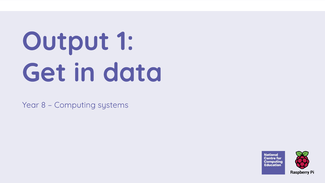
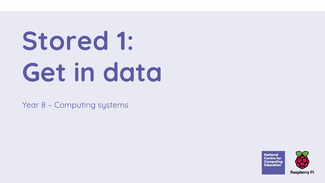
Output: Output -> Stored (66, 41)
